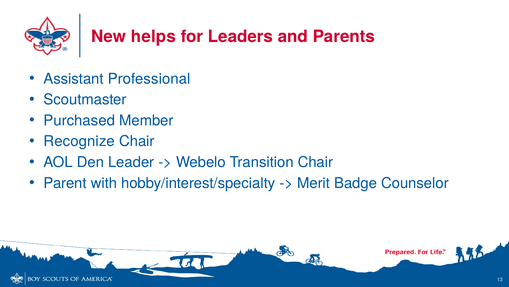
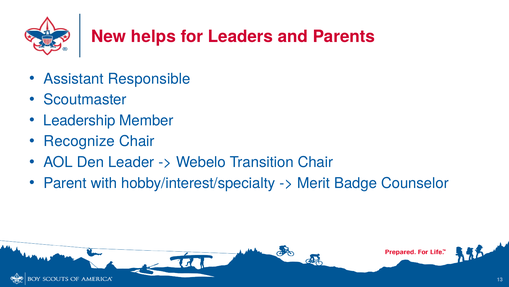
Professional: Professional -> Responsible (149, 79)
Purchased: Purchased -> Leadership (79, 120)
